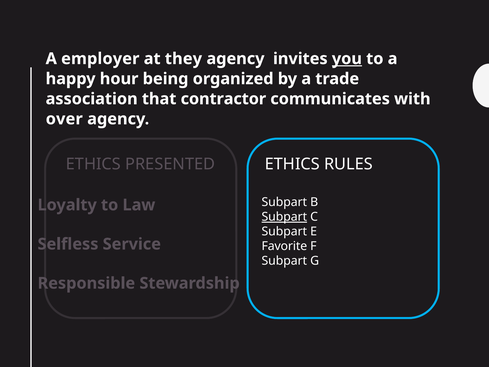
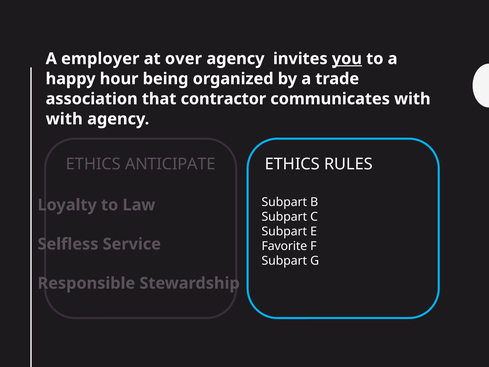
they: they -> over (183, 59)
over: over -> with (64, 119)
PRESENTED: PRESENTED -> ANTICIPATE (170, 164)
Subpart underline: present -> none (284, 217)
